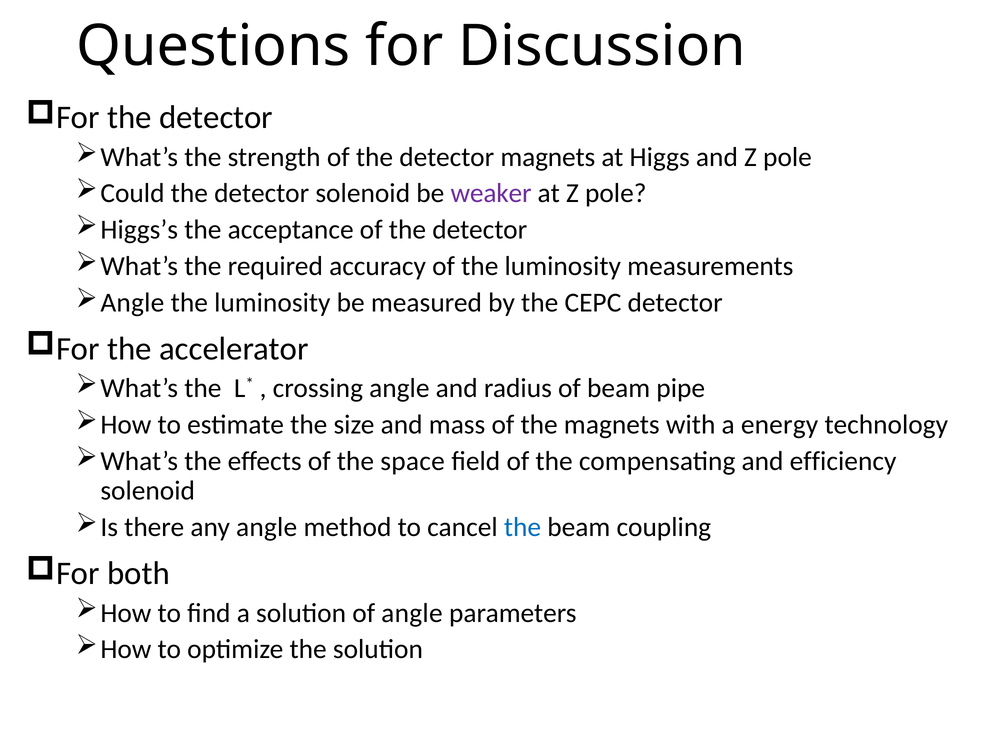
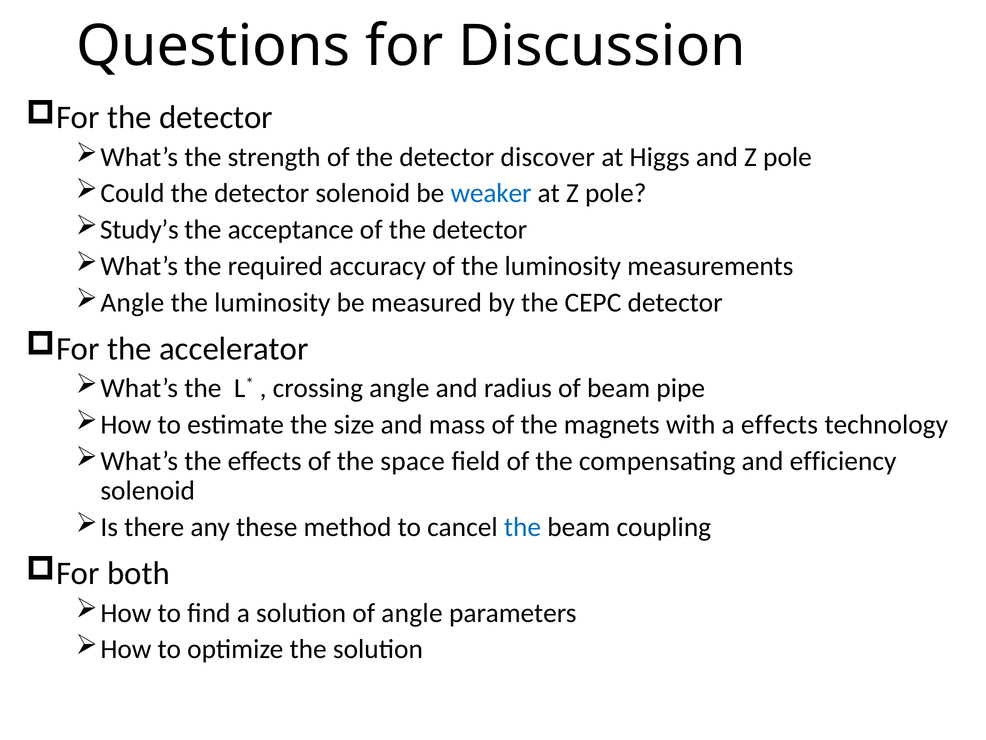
detector magnets: magnets -> discover (548, 157)
weaker colour: purple -> blue (491, 193)
Higgs’s: Higgs’s -> Study’s (139, 230)
a energy: energy -> effects (779, 425)
any angle: angle -> these (267, 527)
